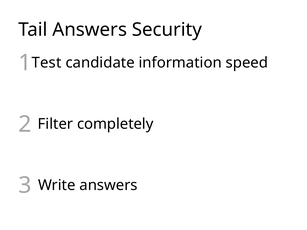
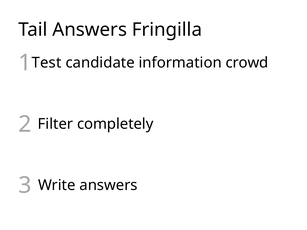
Security: Security -> Fringilla (167, 30)
speed: speed -> crowd (247, 63)
